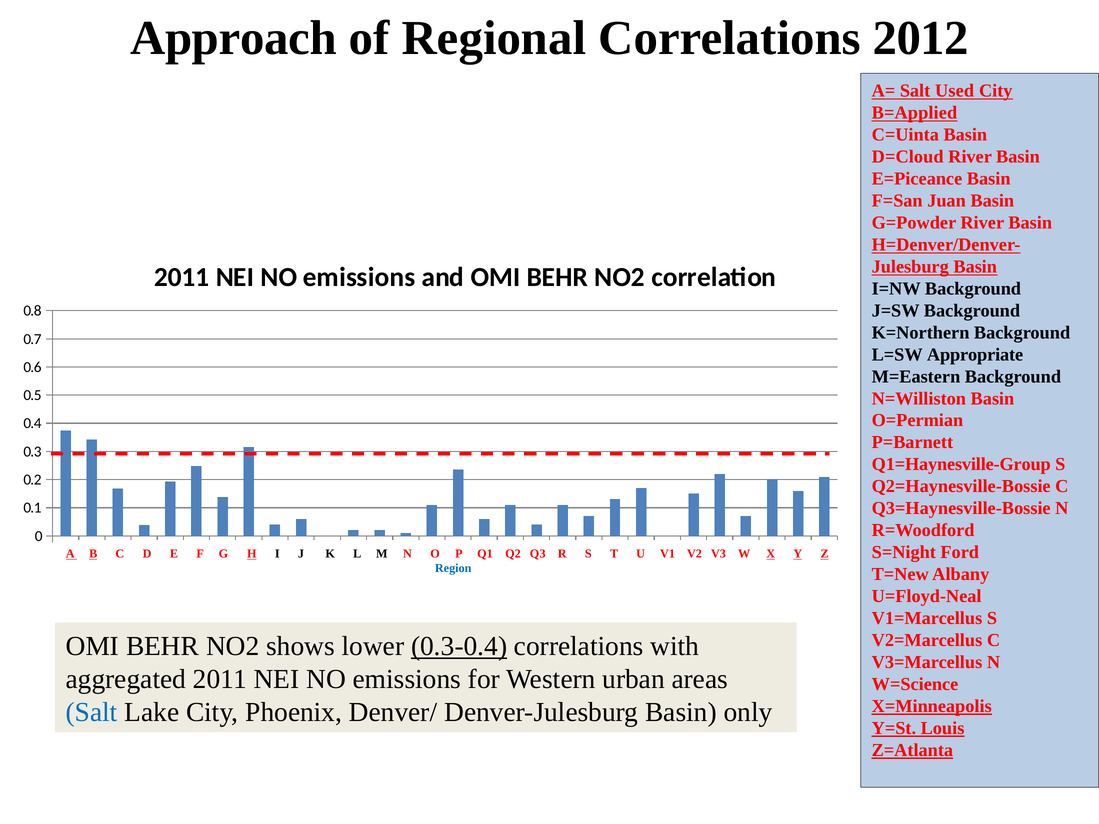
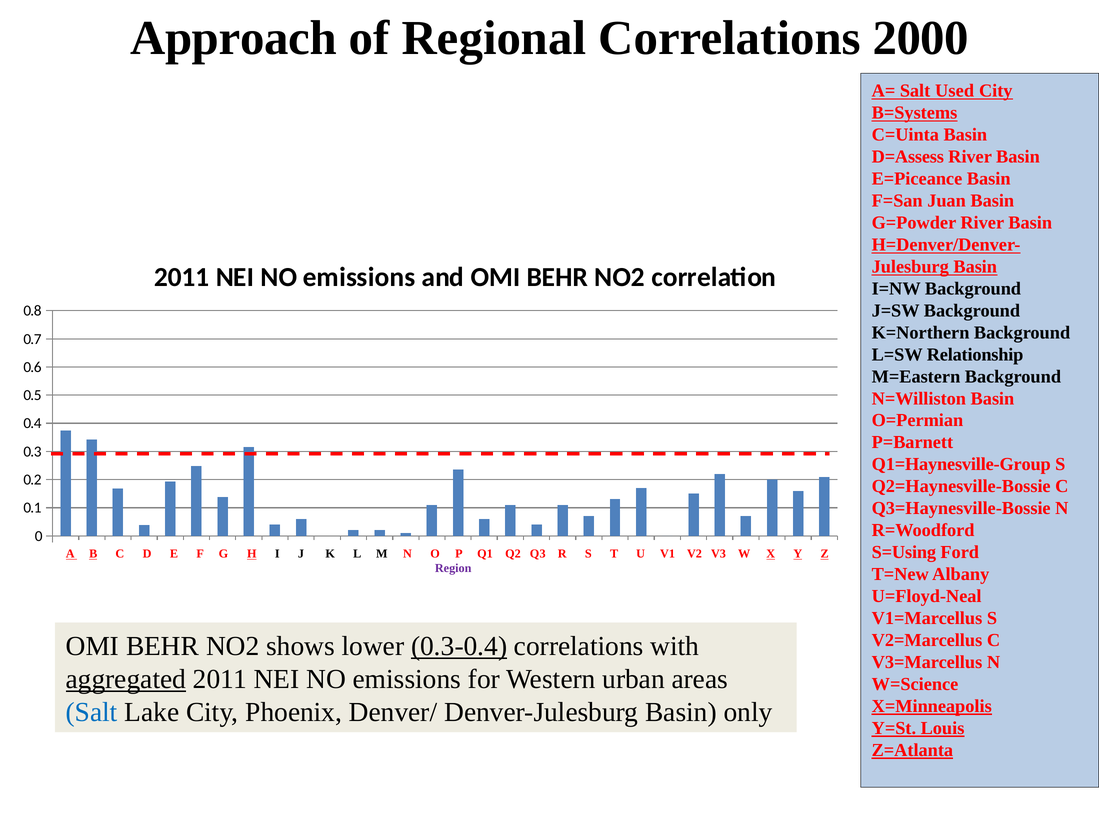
2012: 2012 -> 2000 (921, 38)
B=Applied: B=Applied -> B=Systems (915, 113)
D=Cloud: D=Cloud -> D=Assess (908, 157)
Appropriate: Appropriate -> Relationship (975, 355)
S=Night: S=Night -> S=Using (904, 552)
Region colour: blue -> purple (453, 568)
aggregated underline: none -> present (126, 679)
